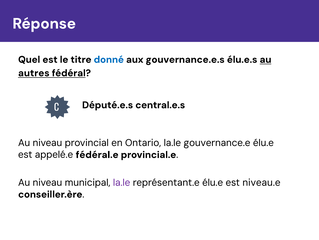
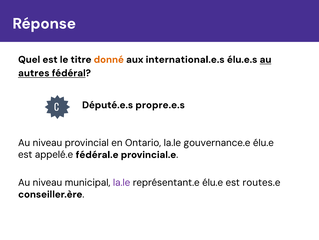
donné colour: blue -> orange (109, 59)
gouvernance.e.s: gouvernance.e.s -> international.e.s (185, 59)
central.e.s: central.e.s -> propre.e.s (160, 105)
niveau.e: niveau.e -> routes.e (261, 182)
